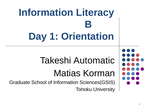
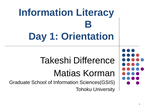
Automatic: Automatic -> Difference (94, 60)
